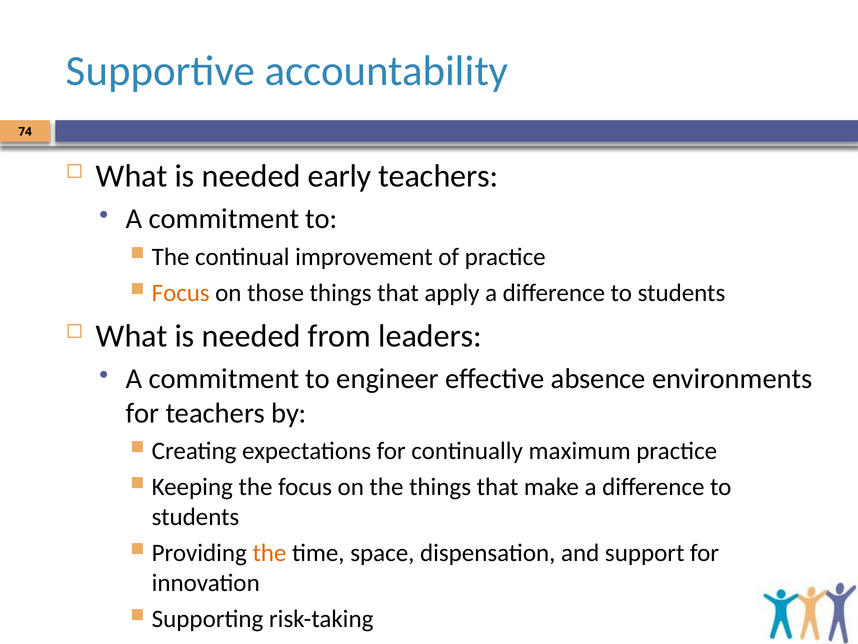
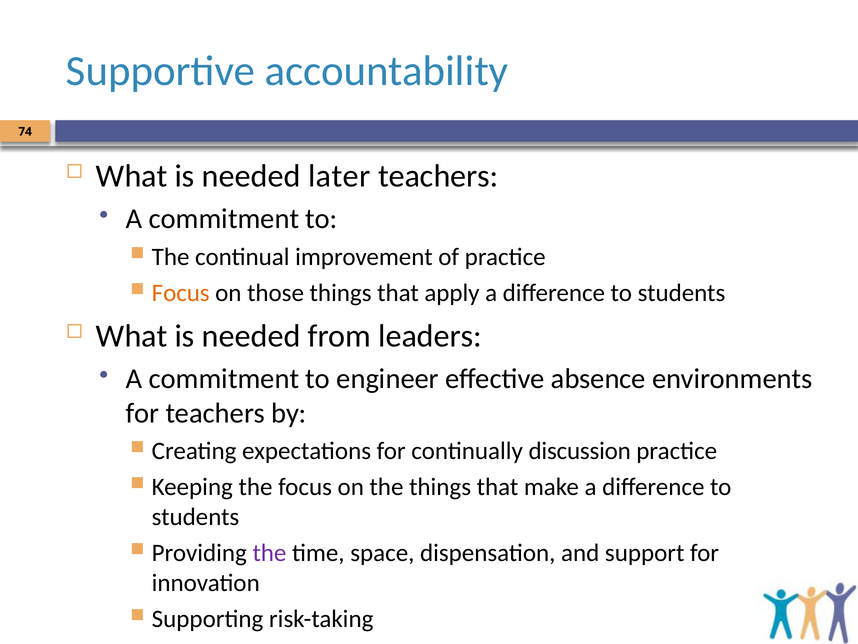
early: early -> later (339, 176)
maximum: maximum -> discussion (580, 451)
the colour: orange -> purple (269, 553)
